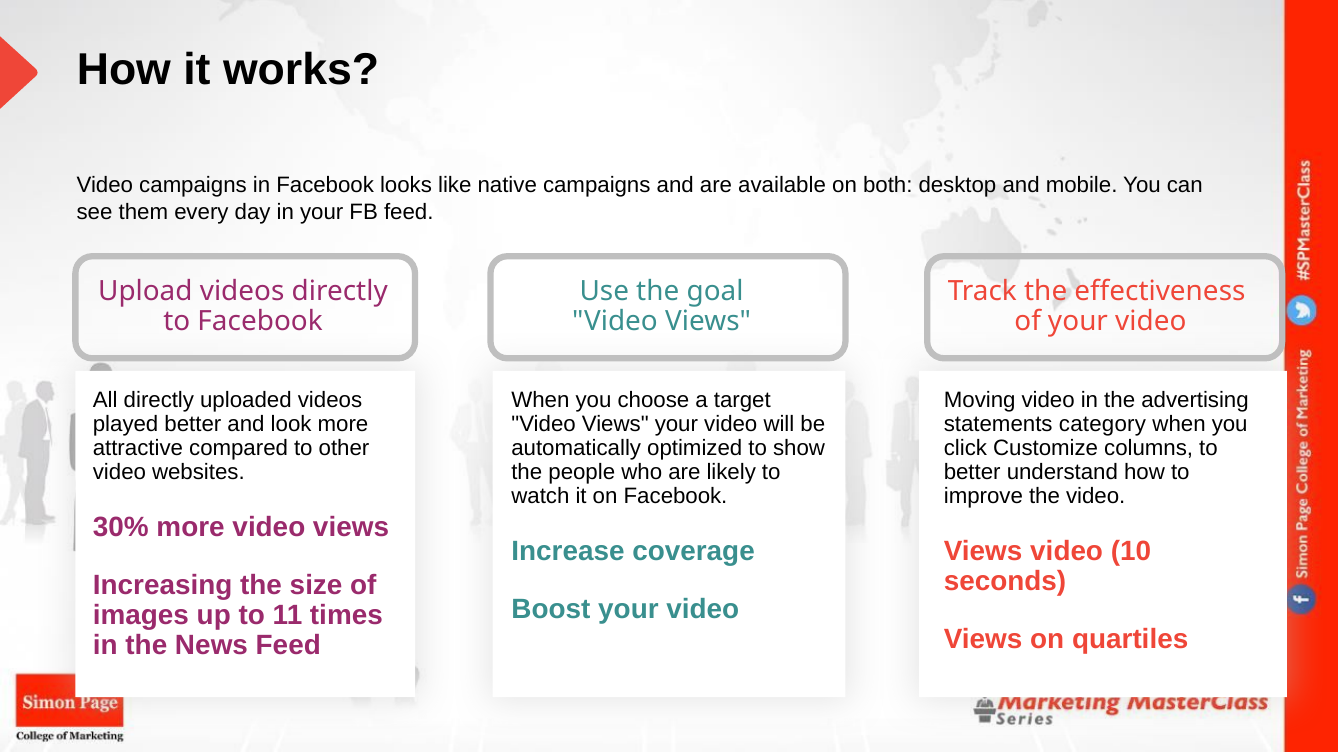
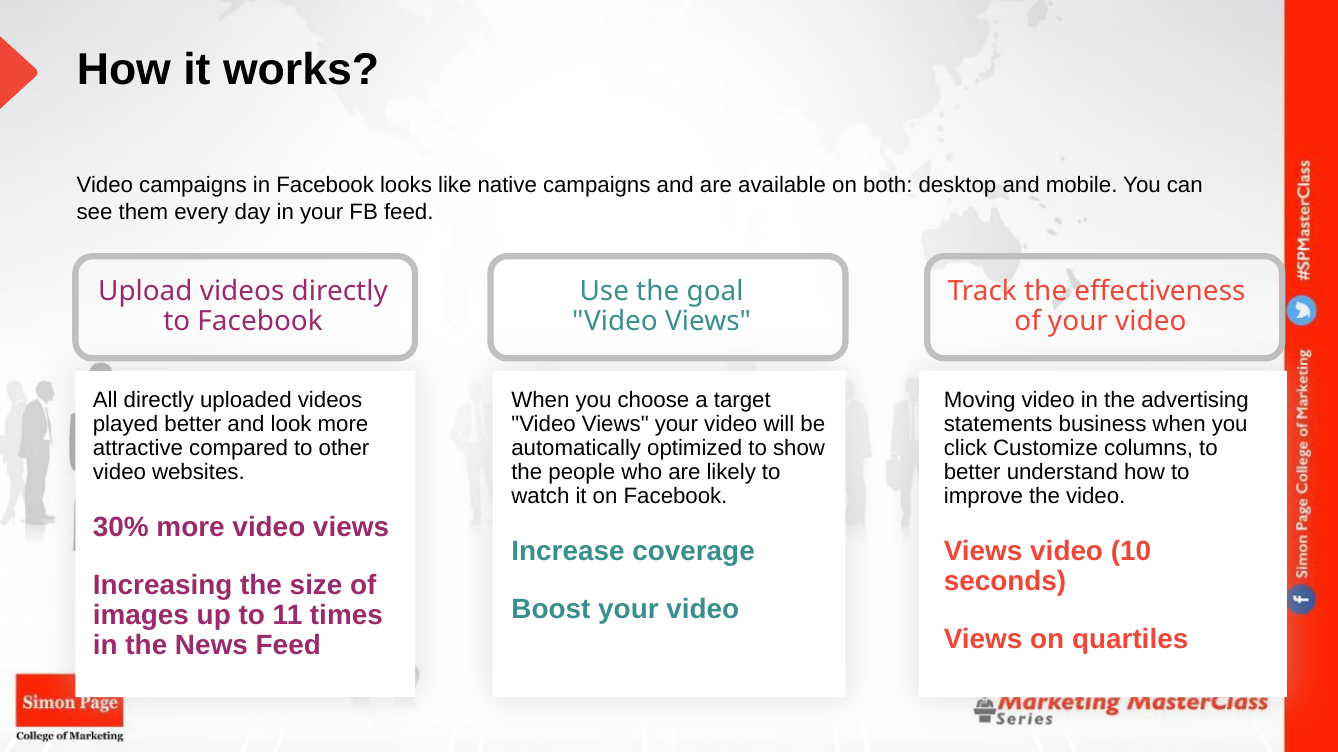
category: category -> business (1103, 425)
